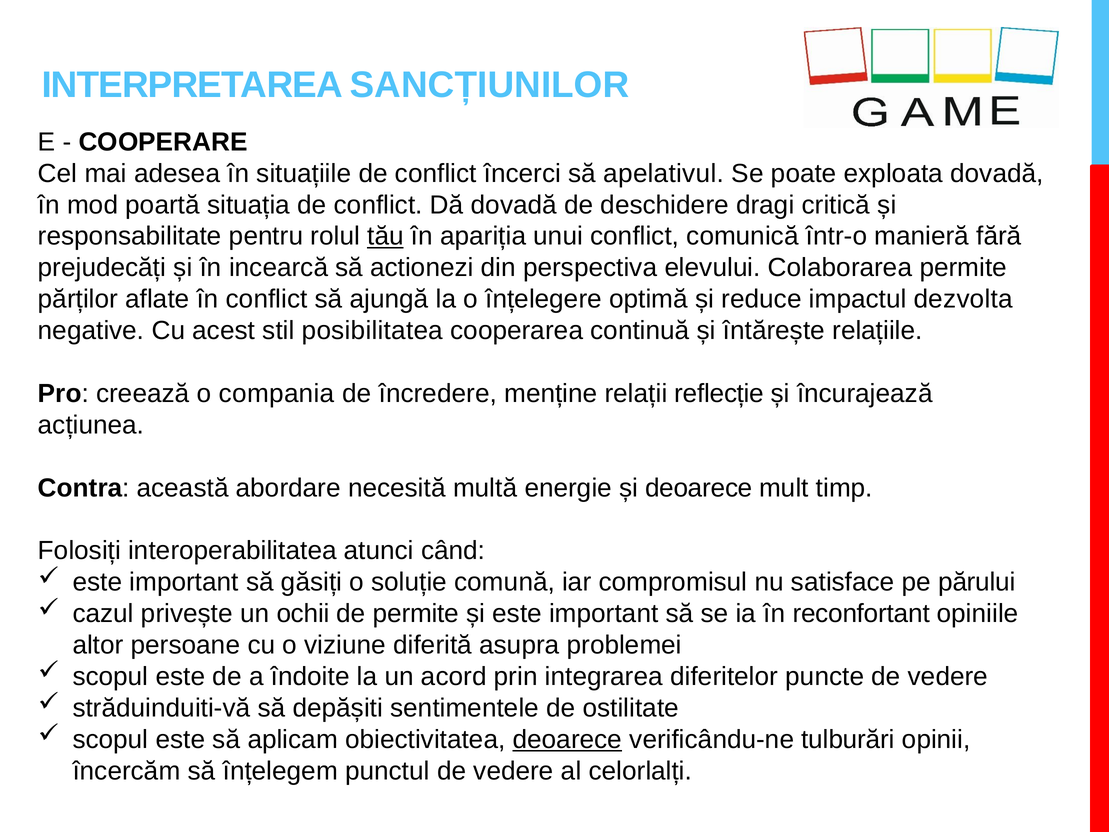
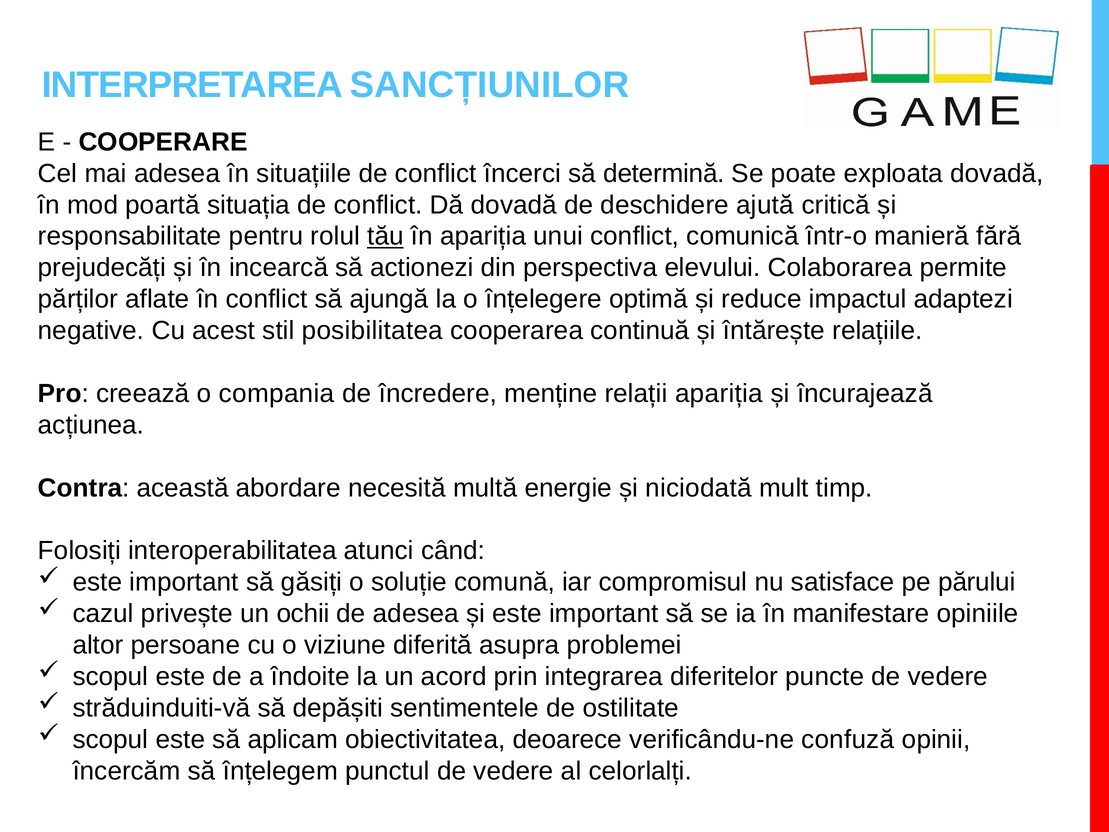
apelativul: apelativul -> determină (664, 173)
dragi: dragi -> ajută (765, 205)
dezvolta: dezvolta -> adaptezi (963, 299)
relații reflecție: reflecție -> apariția (719, 393)
și deoarece: deoarece -> niciodată (699, 488)
de permite: permite -> adesea (416, 613)
reconfortant: reconfortant -> manifestare (861, 613)
deoarece underline: present -> none (567, 739)
tulburări: tulburări -> confuză (848, 739)
